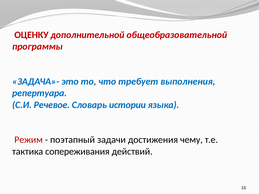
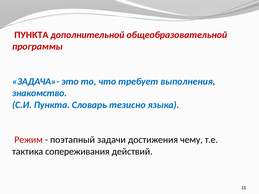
ОЦЕНКУ: ОЦЕНКУ -> ПУНКТА (31, 35)
репертуара: репертуара -> знакомство (39, 93)
С.И Речевое: Речевое -> Пункта (52, 105)
истории: истории -> тезисно (127, 105)
